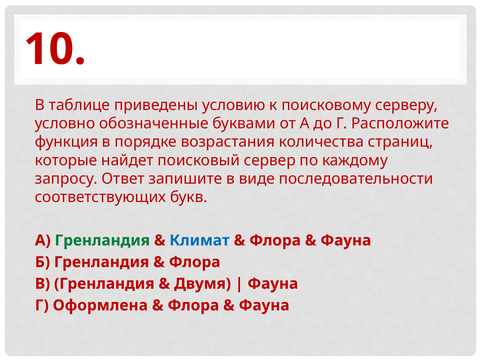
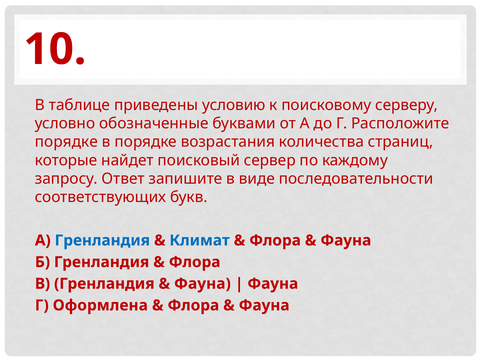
функция: функция -> порядке (66, 142)
Гренландия colour: green -> blue (102, 240)
Двумя: Двумя -> Фауна (202, 284)
